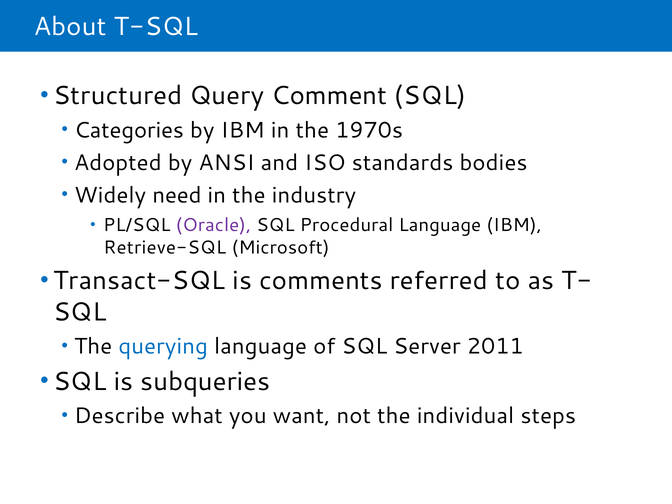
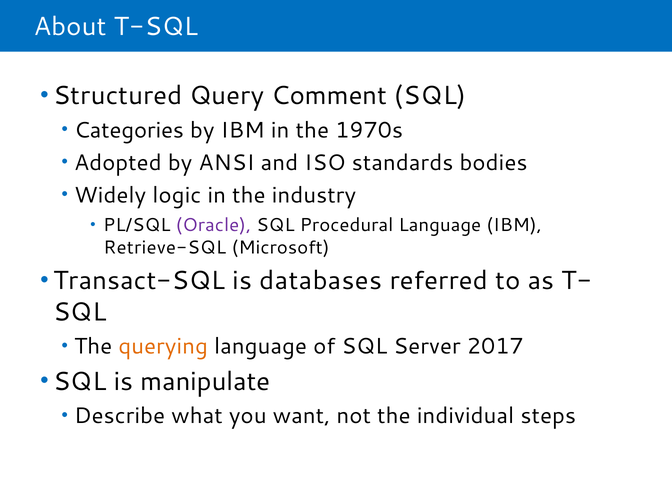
need: need -> logic (177, 195)
comments: comments -> databases (321, 281)
querying colour: blue -> orange (163, 347)
2011: 2011 -> 2017 (495, 347)
subqueries: subqueries -> manipulate (205, 382)
